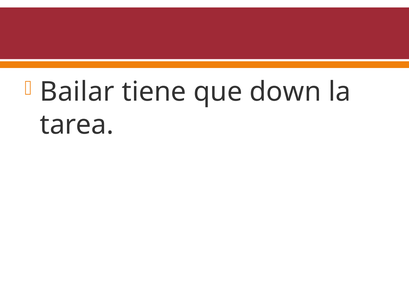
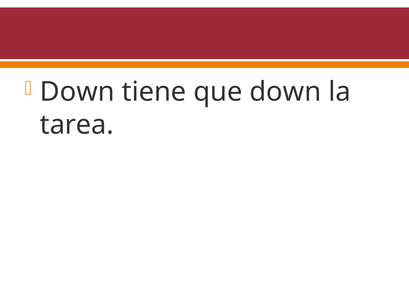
Bailar: Bailar -> Down (77, 92)
